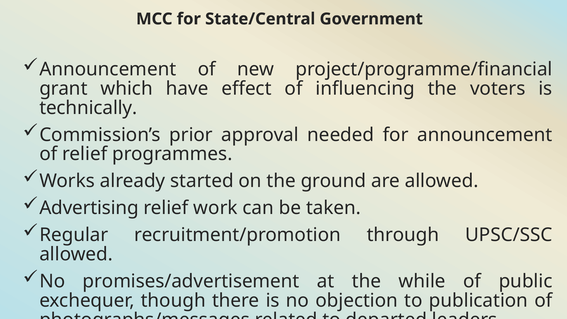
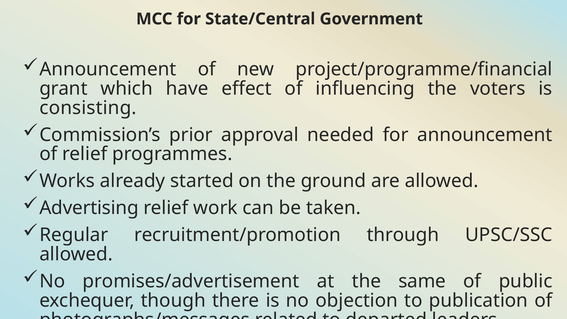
technically: technically -> consisting (88, 108)
while: while -> same (422, 281)
